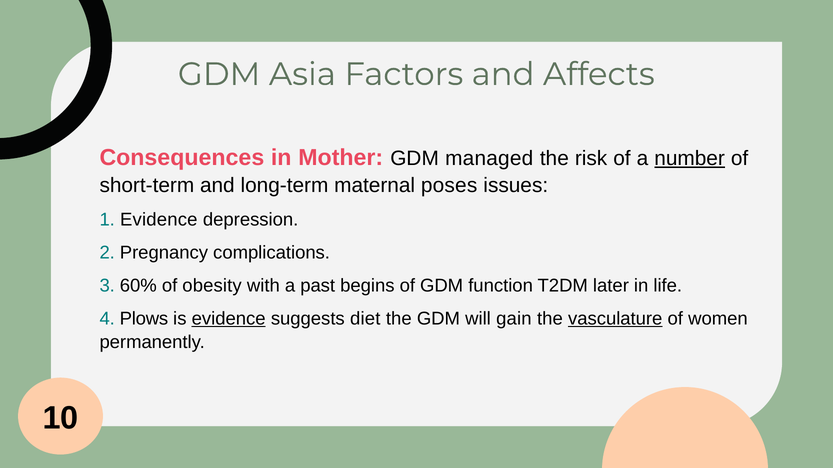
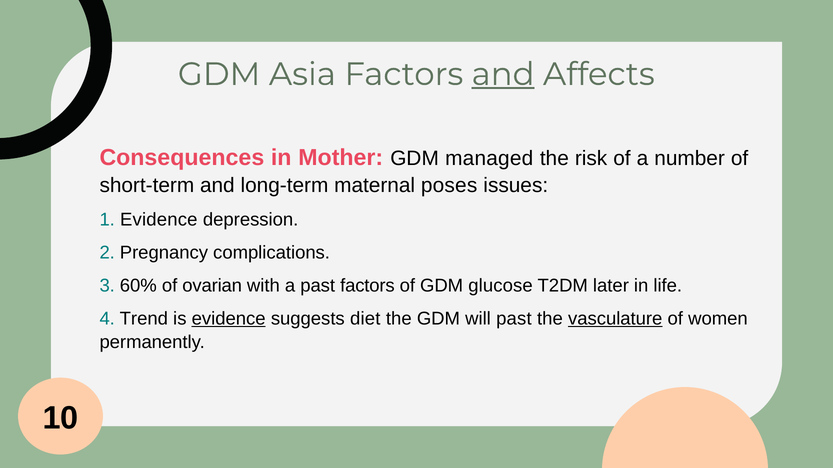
and underline: none -> present (503, 74)
number underline: present -> none (690, 158)
obesity: obesity -> ovarian (212, 286)
past begins: begins -> factors (367, 286)
function: function -> glucose (501, 286)
Plows: Plows -> Trend (144, 319)
will gain: gain -> past (514, 319)
